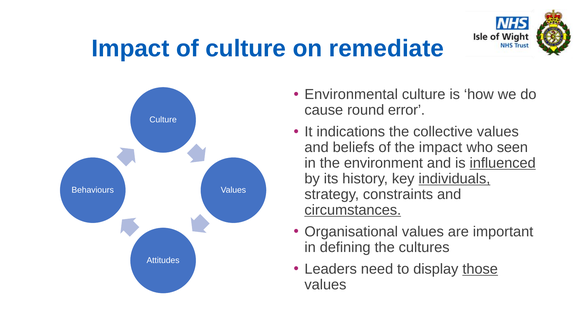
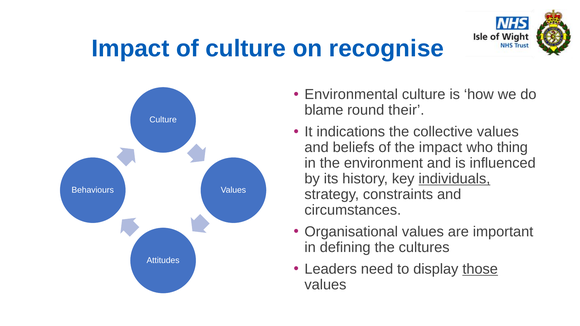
remediate: remediate -> recognise (386, 49)
cause: cause -> blame (324, 110)
error: error -> their (406, 110)
seen: seen -> thing (512, 148)
influenced underline: present -> none (503, 163)
circumstances underline: present -> none (353, 210)
